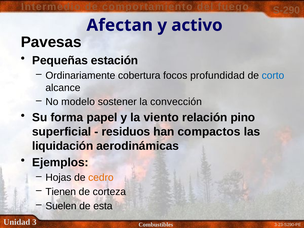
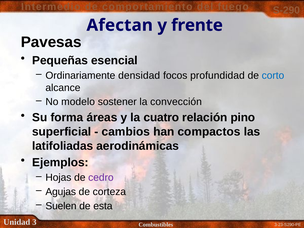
activo: activo -> frente (197, 25)
estación: estación -> esencial (114, 60)
cobertura: cobertura -> densidad (139, 76)
papel: papel -> áreas (102, 118)
viento: viento -> cuatro (161, 118)
residuos: residuos -> cambios (126, 132)
liquidación: liquidación -> latifoliadas (63, 146)
cedro colour: orange -> purple (101, 178)
Tienen: Tienen -> Agujas (61, 192)
